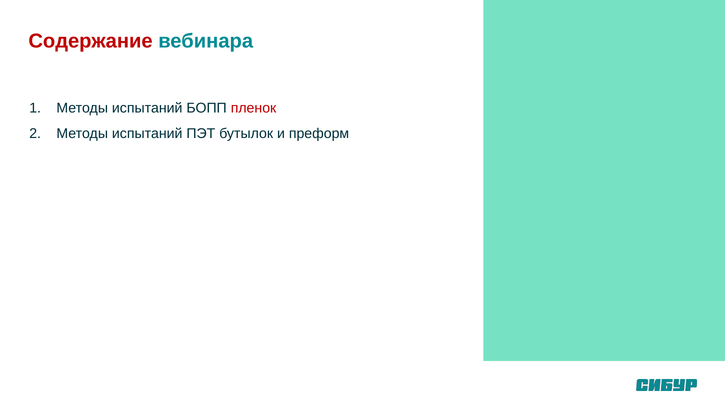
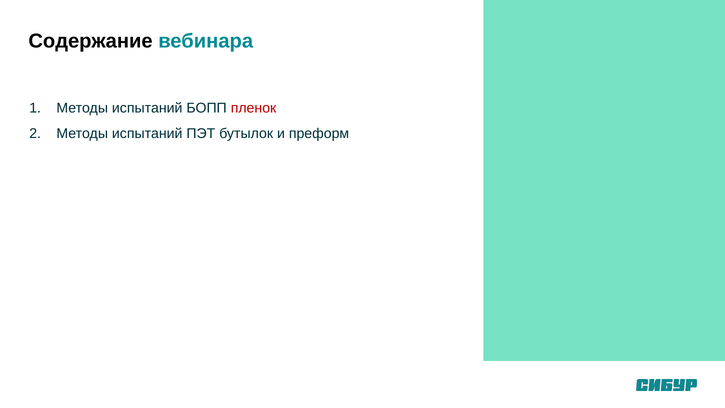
Содержание colour: red -> black (91, 41)
